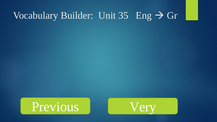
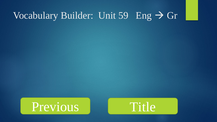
35: 35 -> 59 (123, 16)
Very: Very -> Title (143, 107)
